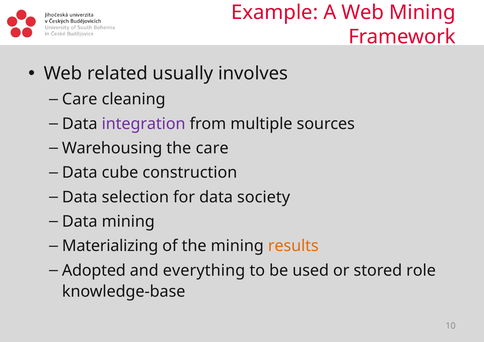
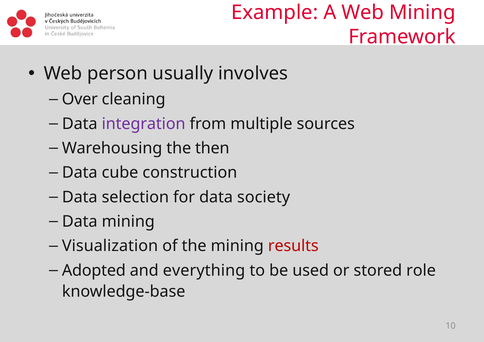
related: related -> person (117, 74)
Care: Care -> Over (80, 99)
the care: care -> then (212, 148)
Materializing: Materializing -> Visualization (110, 246)
results colour: orange -> red (293, 246)
